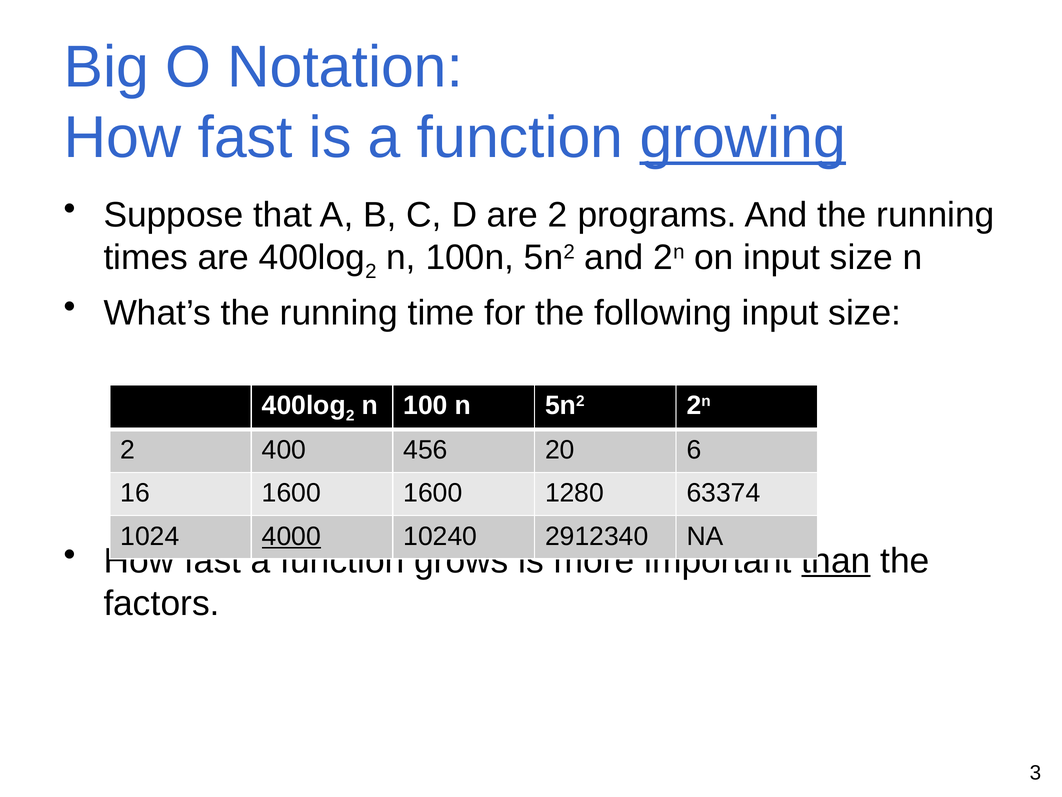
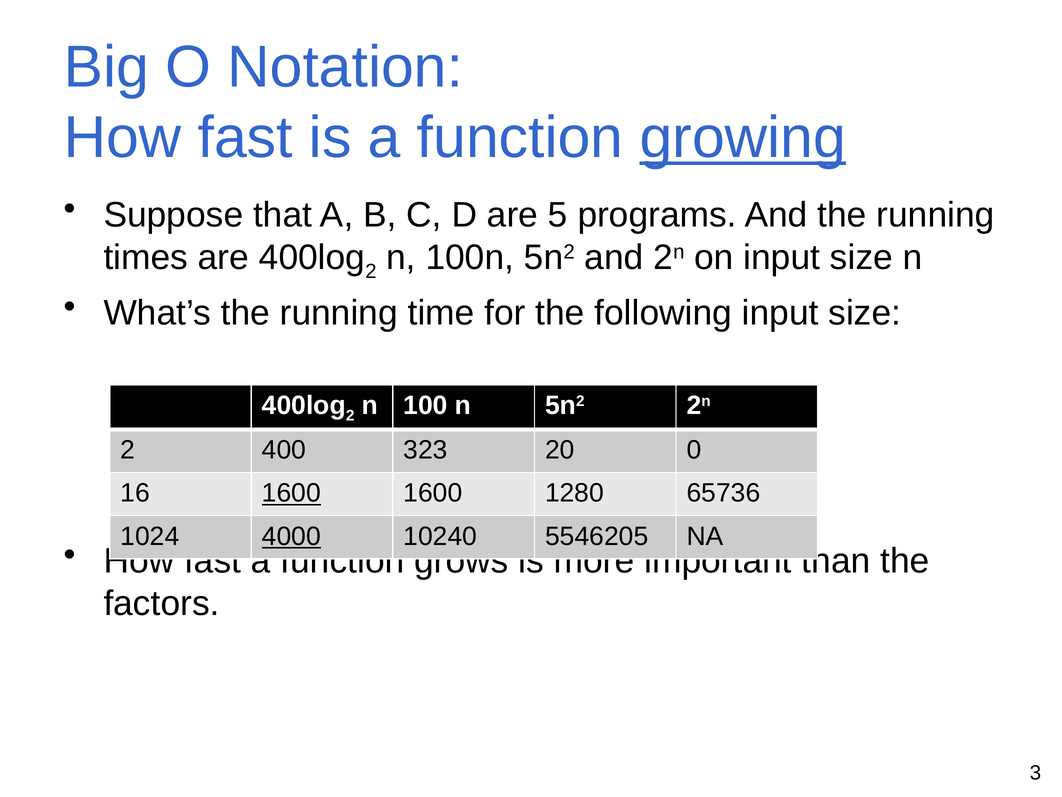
are 2: 2 -> 5 (558, 215)
456: 456 -> 323 (426, 450)
6: 6 -> 0 (694, 450)
1600 underline: none -> present (291, 493)
63374: 63374 -> 65736 (723, 493)
2912340: 2912340 -> 5546205 (597, 536)
than underline: present -> none (836, 560)
